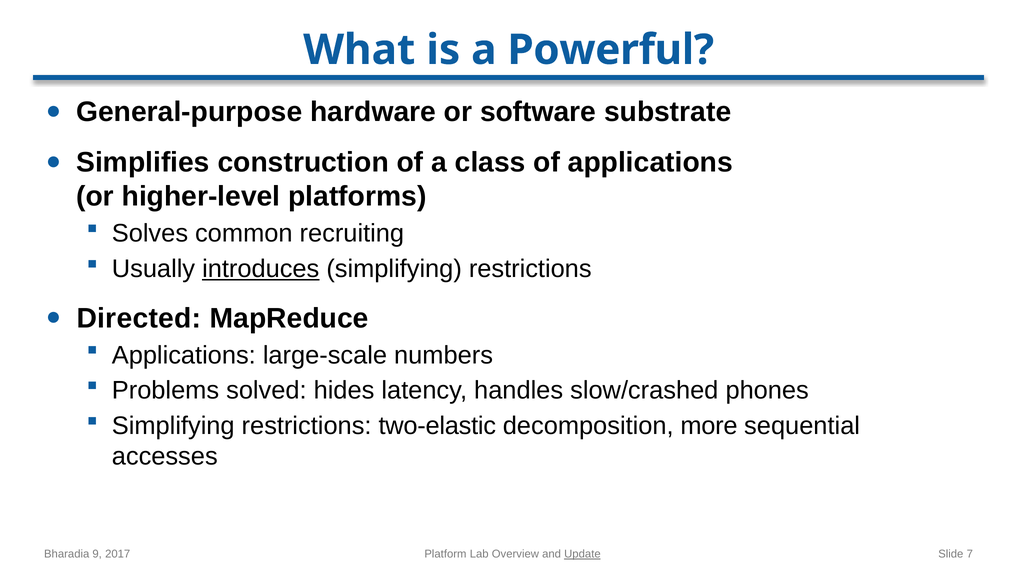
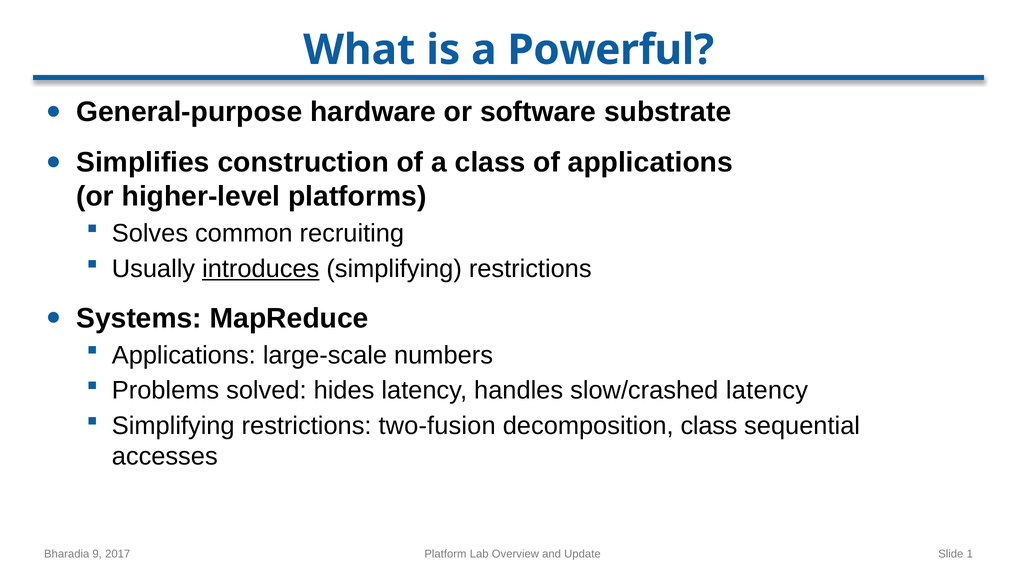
Directed: Directed -> Systems (139, 318)
slow/crashed phones: phones -> latency (767, 391)
two-elastic: two-elastic -> two-fusion (437, 426)
decomposition more: more -> class (709, 426)
Update underline: present -> none (582, 554)
7: 7 -> 1 (970, 554)
